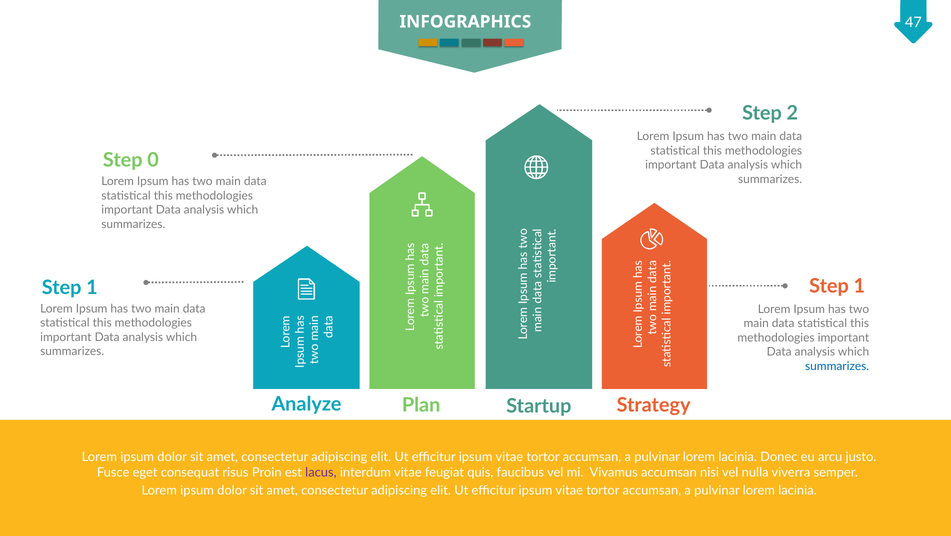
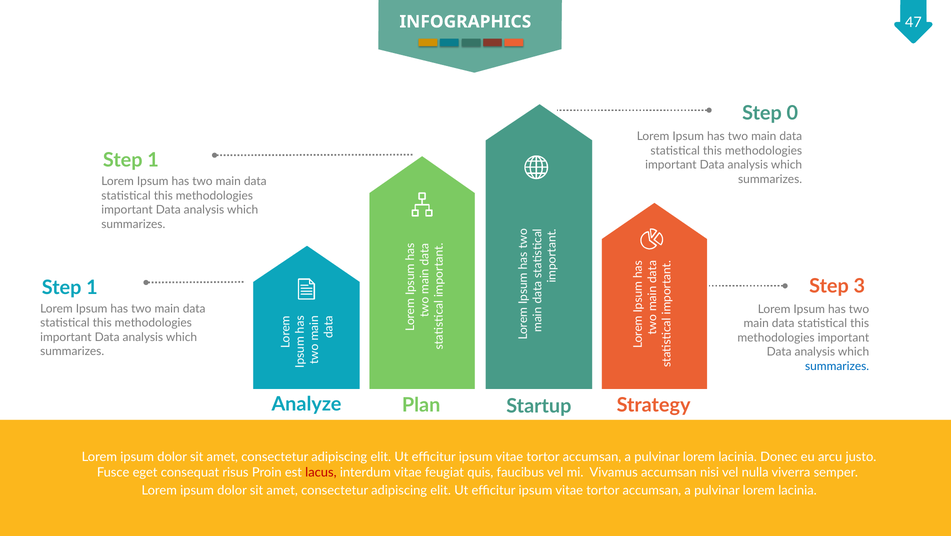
2: 2 -> 0 (792, 113)
0: 0 -> 1 (153, 160)
1: 1 -> 3 (859, 286)
lacus colour: purple -> red (321, 473)
